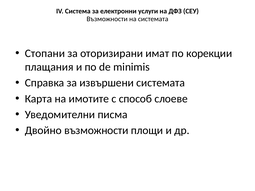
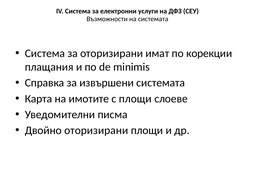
Стопани: Стопани -> Система (45, 53)
с способ: способ -> площи (135, 99)
Двойно възможности: възможности -> оторизирани (96, 131)
